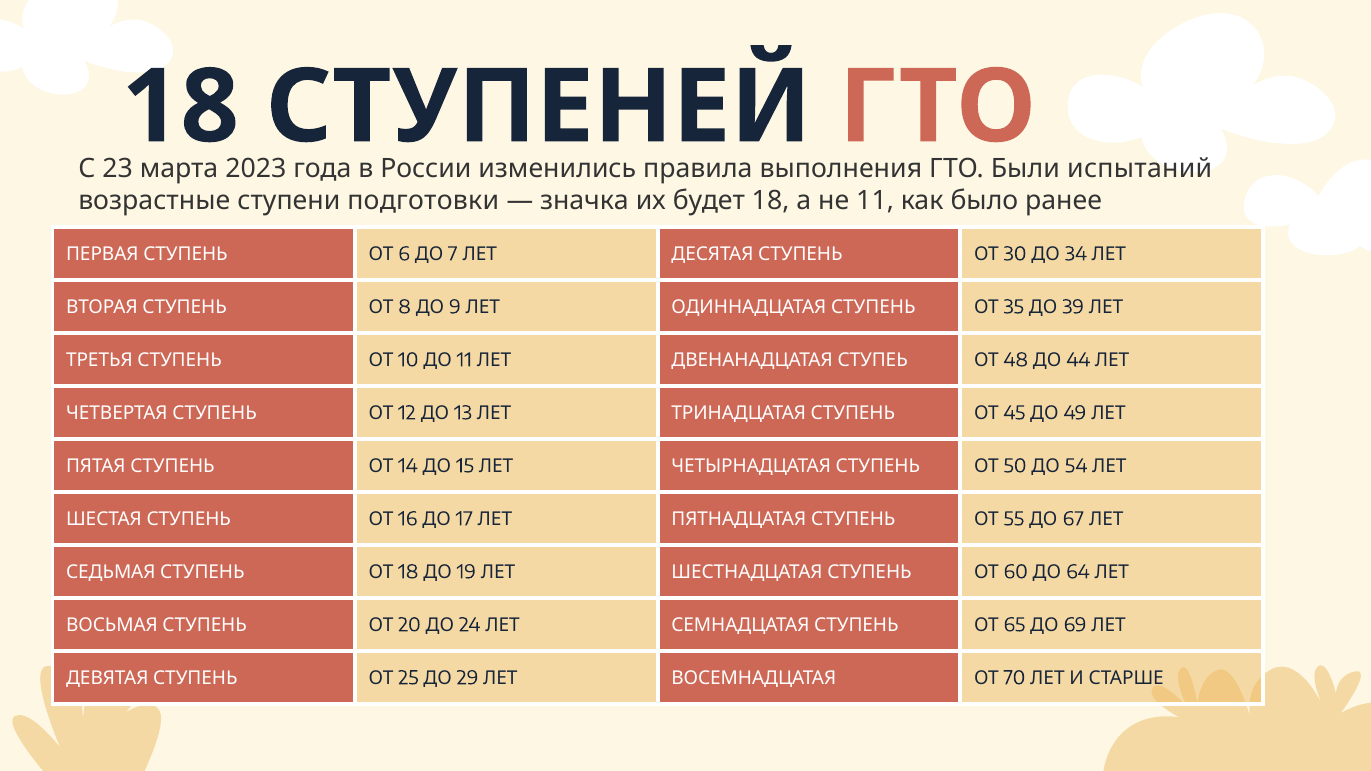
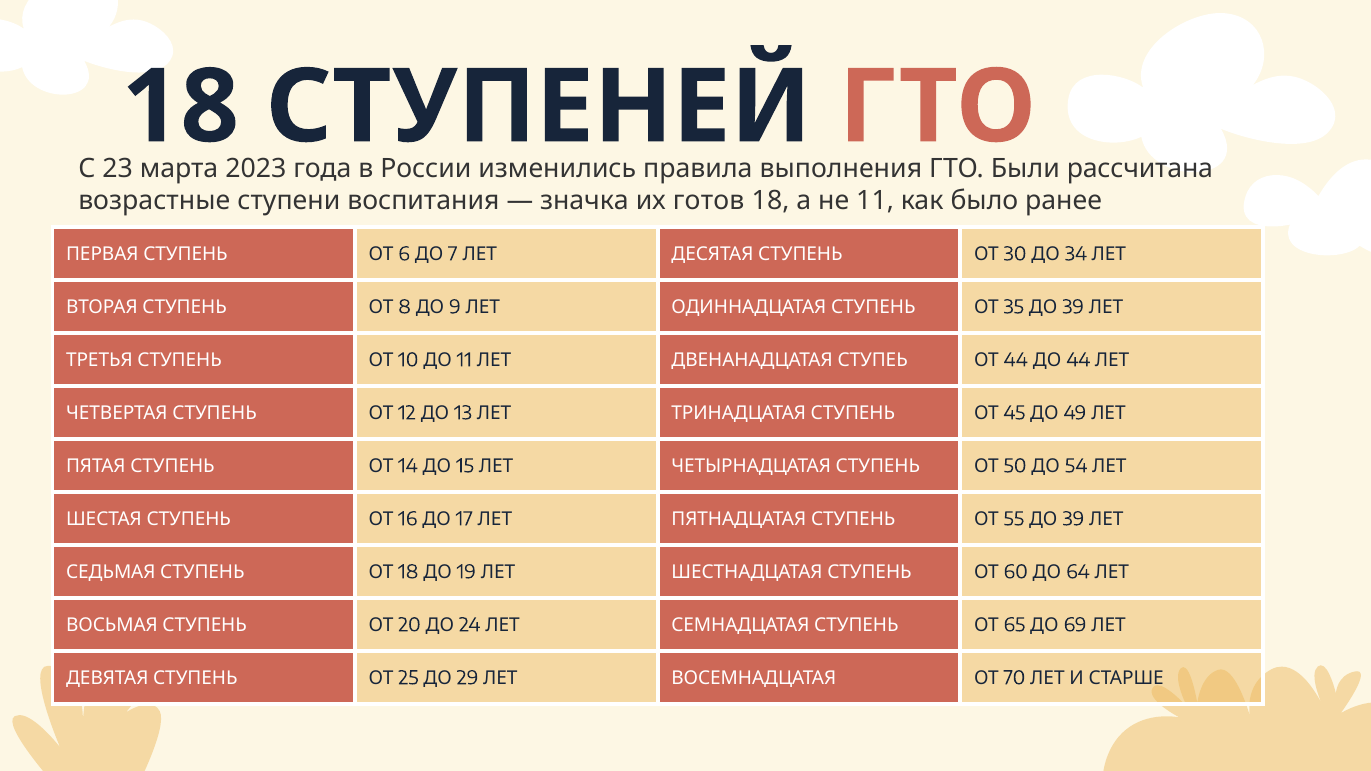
испытаний: испытаний -> рассчитана (1140, 169)
подготовки: подготовки -> воспитания (423, 201)
будет: будет -> готов (709, 201)
СТУПЕЬ 48: 48 -> 44 (1016, 360)
55 67: 67 -> 39 (1073, 519)
